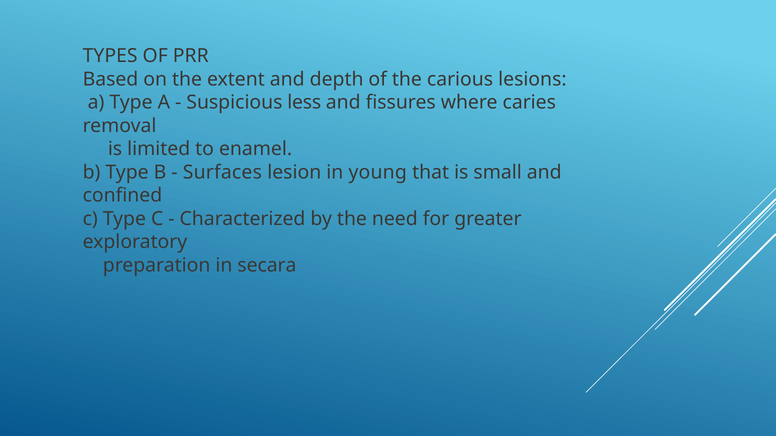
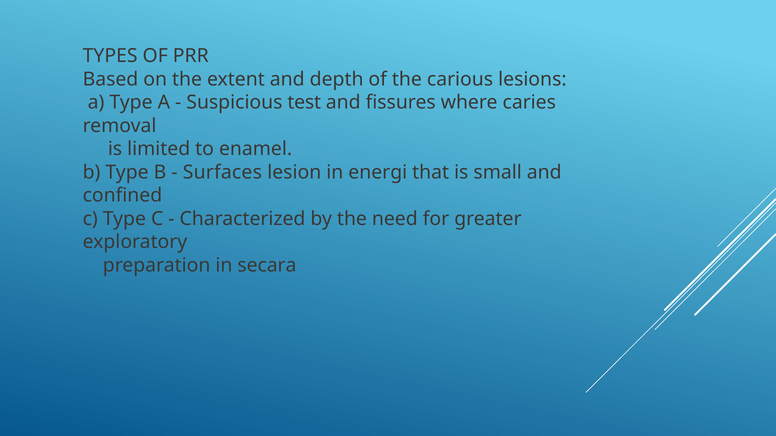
less: less -> test (304, 103)
young: young -> energi (378, 172)
